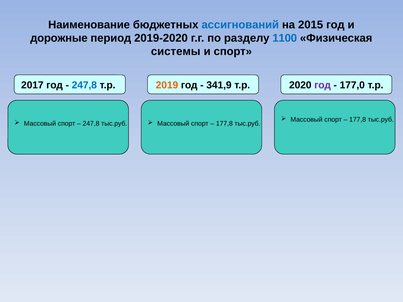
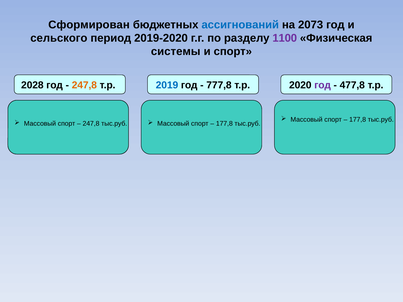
Наименование: Наименование -> Сформирован (89, 25)
2015: 2015 -> 2073 (311, 25)
дорожные: дорожные -> сельского (59, 38)
1100 colour: blue -> purple (285, 38)
2017: 2017 -> 2028 (32, 85)
247,8 colour: blue -> orange (84, 85)
2019 colour: orange -> blue (167, 85)
341,9: 341,9 -> 777,8 (219, 85)
177,0: 177,0 -> 477,8 (352, 85)
